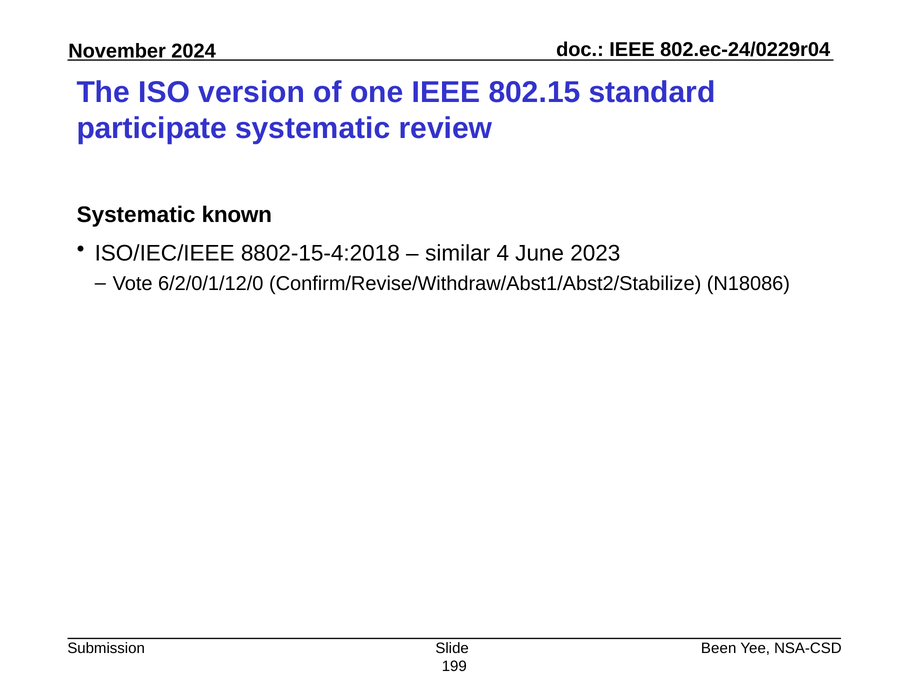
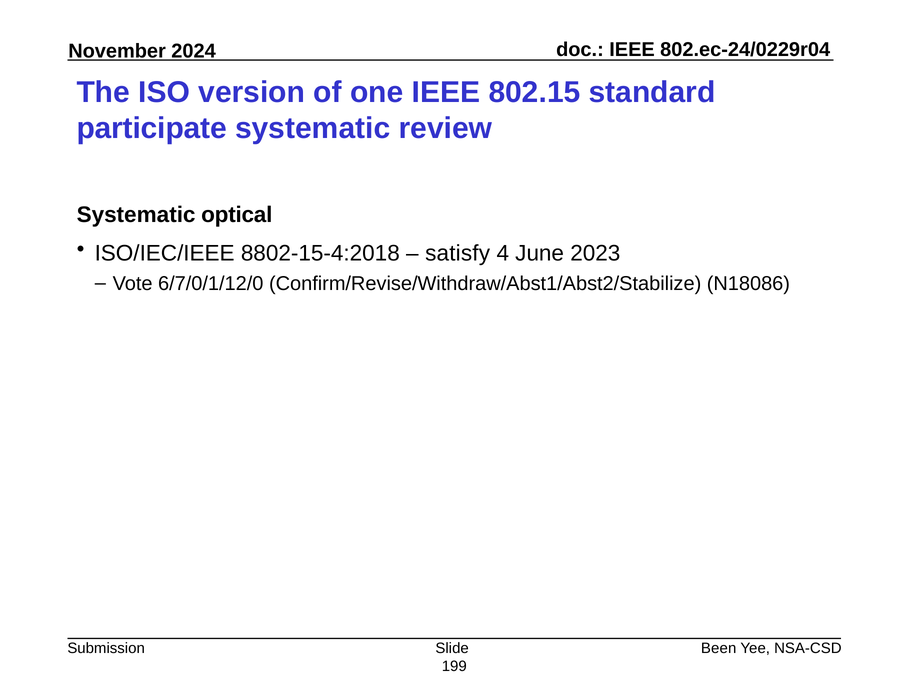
known: known -> optical (237, 215)
similar: similar -> satisfy (458, 253)
6/2/0/1/12/0: 6/2/0/1/12/0 -> 6/7/0/1/12/0 (211, 283)
